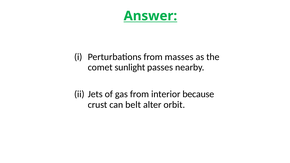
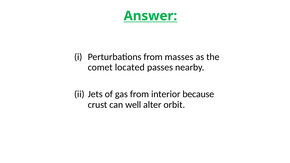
sunlight: sunlight -> located (130, 67)
belt: belt -> well (133, 105)
